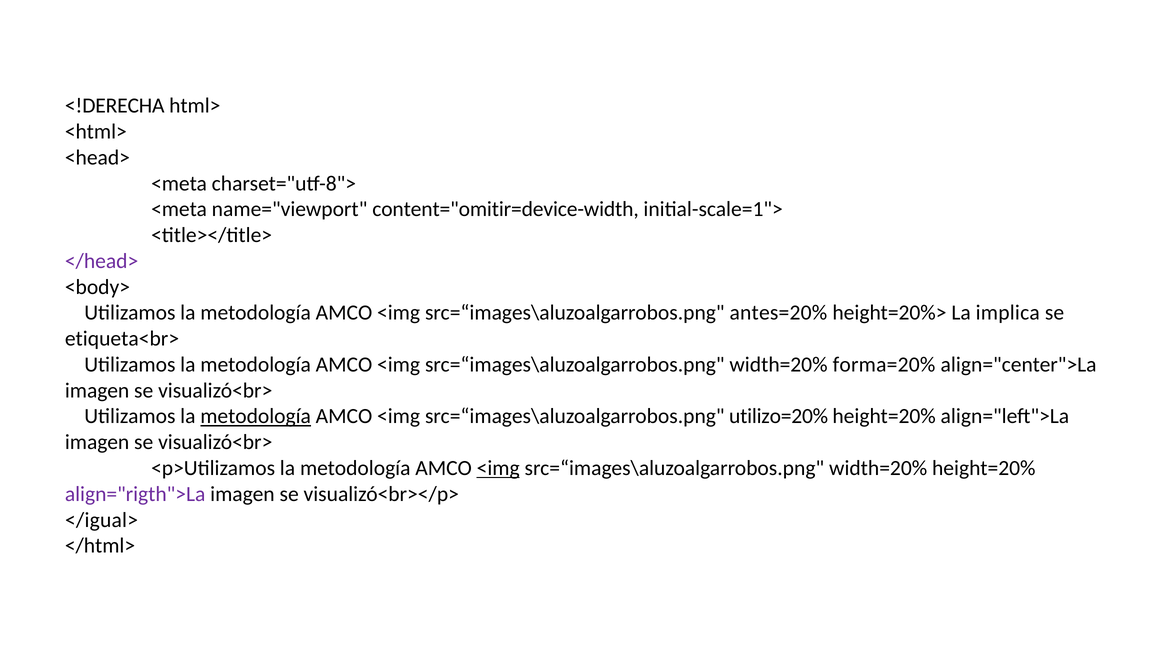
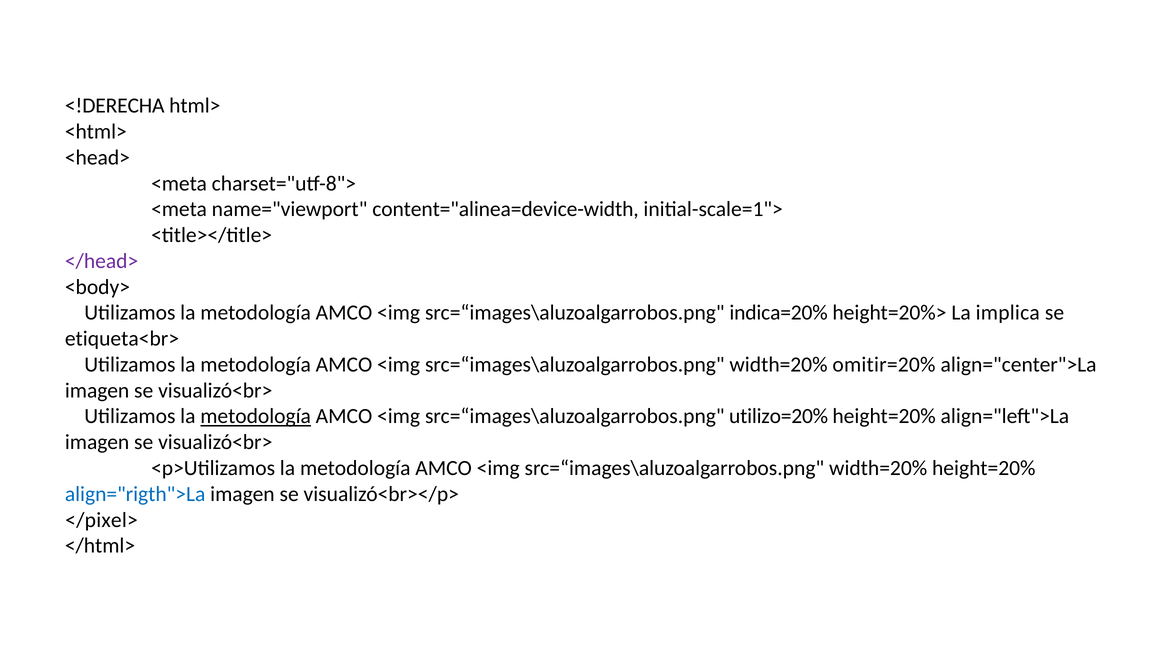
content="omitir=device-width: content="omitir=device-width -> content="alinea=device-width (506, 209)
antes=20%: antes=20% -> indica=20% (779, 313)
forma=20%: forma=20% -> omitir=20% (884, 365)
<img underline: present -> none (498, 468)
align="rigth">La colour: purple -> blue (135, 494)
</igual>: </igual> -> </pixel> (102, 520)
